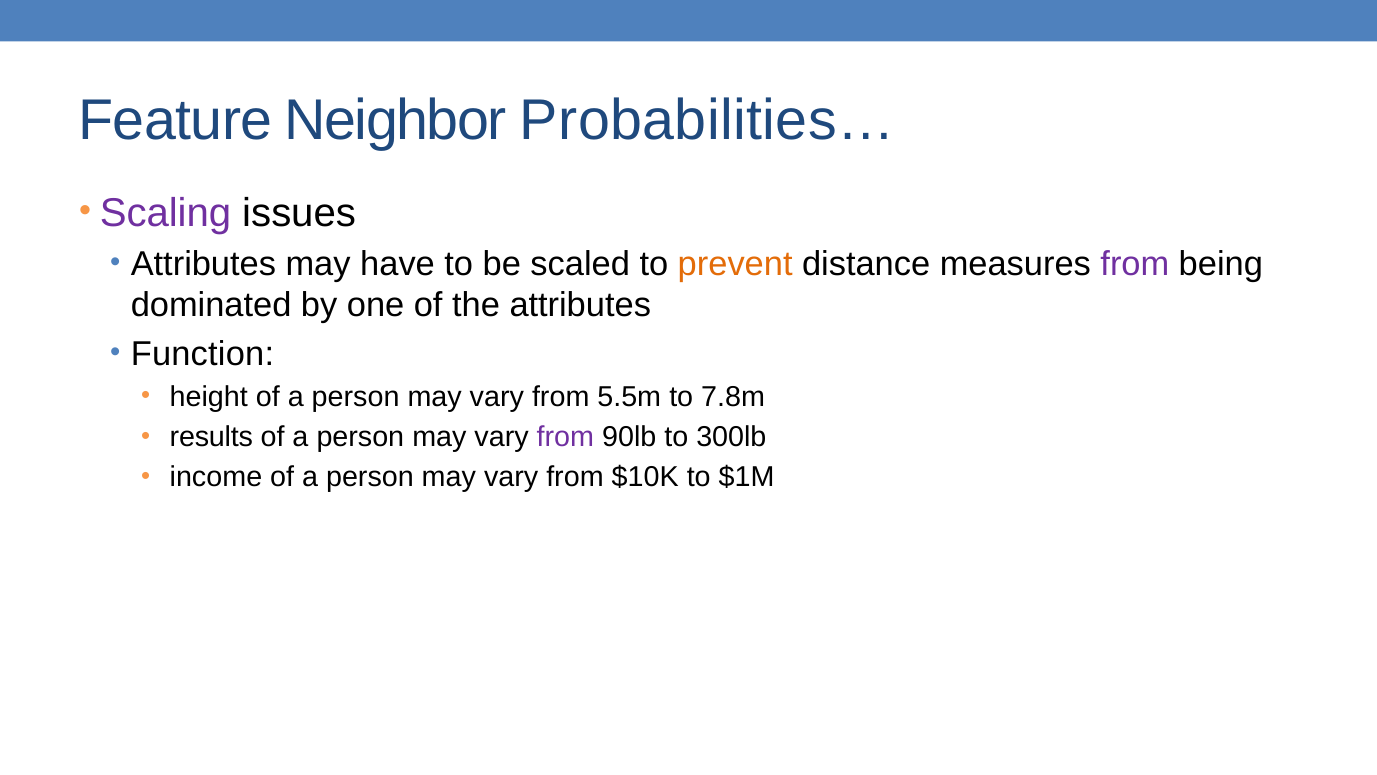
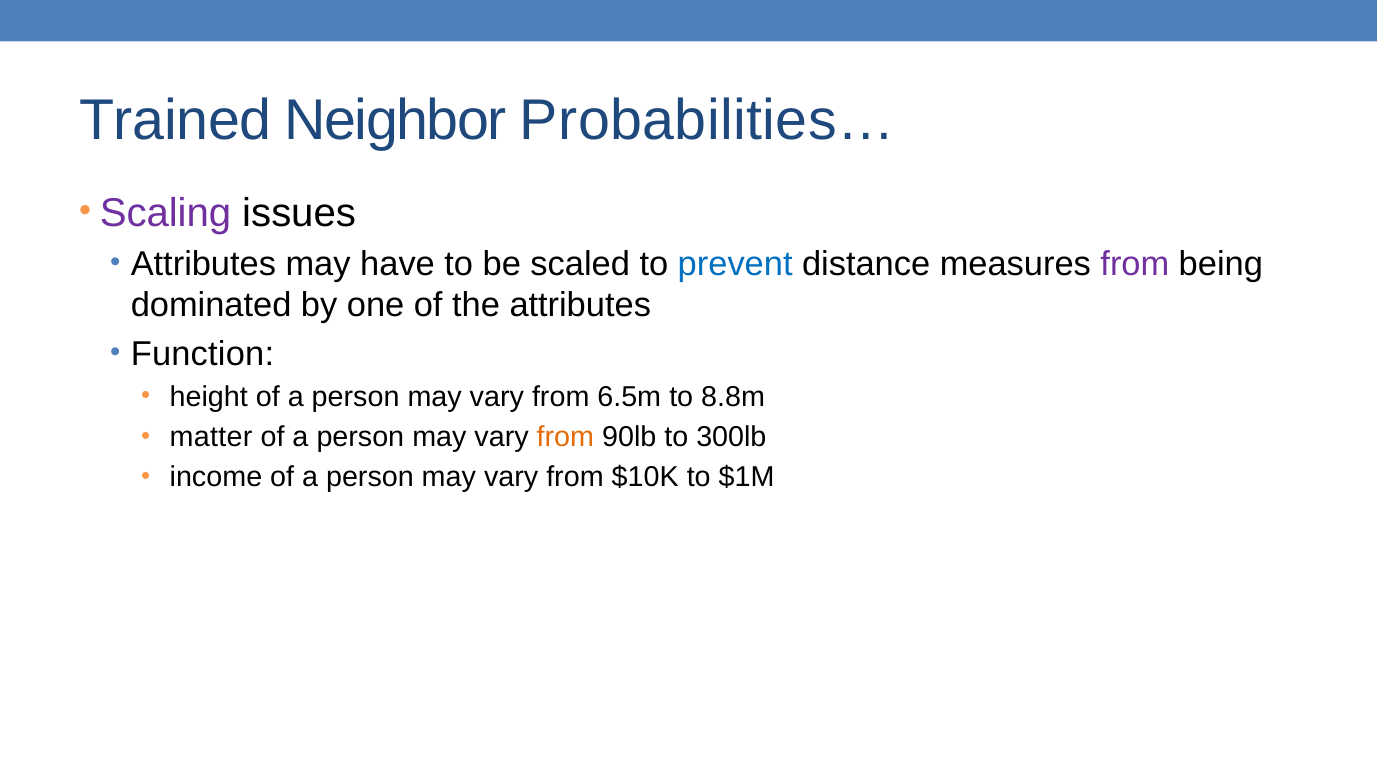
Feature: Feature -> Trained (175, 120)
prevent colour: orange -> blue (735, 264)
5.5m: 5.5m -> 6.5m (629, 397)
7.8m: 7.8m -> 8.8m (733, 397)
results: results -> matter (211, 437)
from colour: purple -> orange (565, 437)
